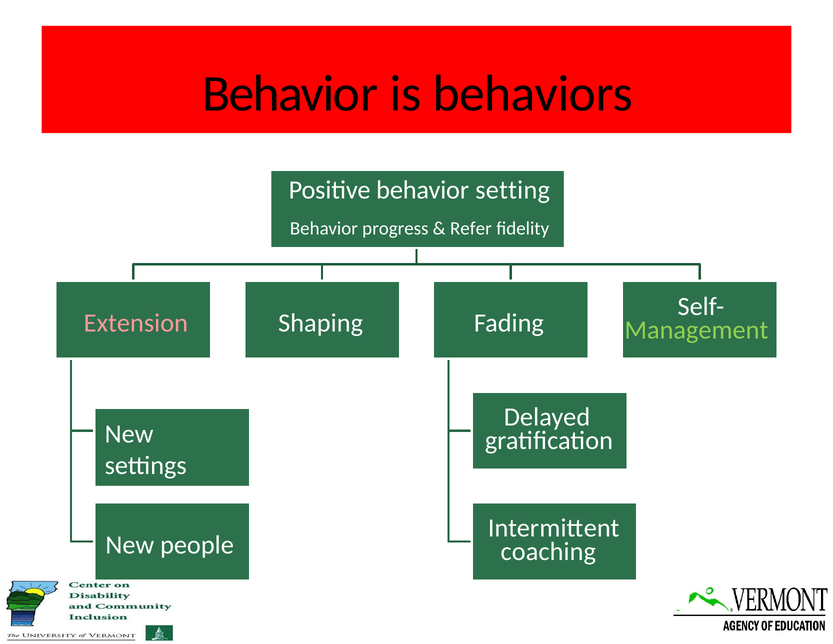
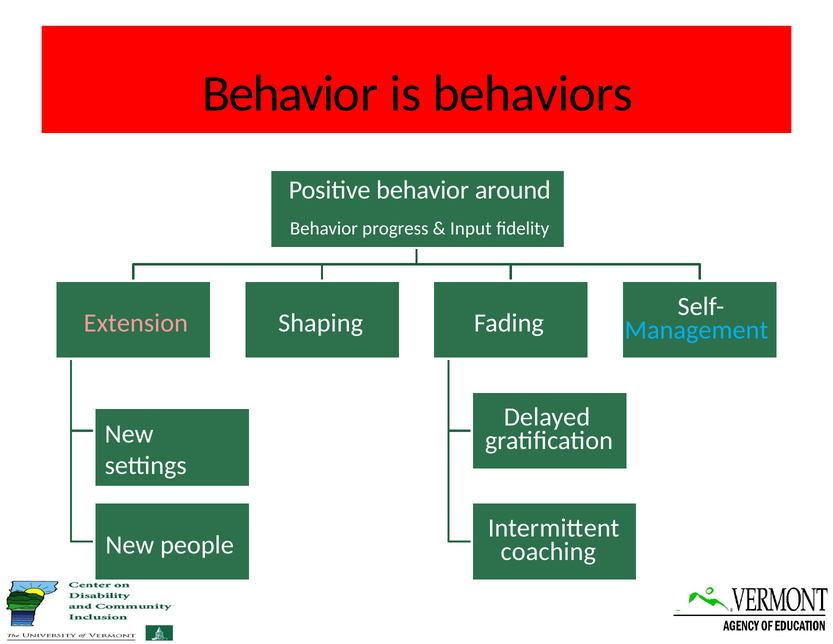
setting: setting -> around (513, 190)
Refer: Refer -> Input (471, 228)
Management colour: light green -> light blue (696, 330)
